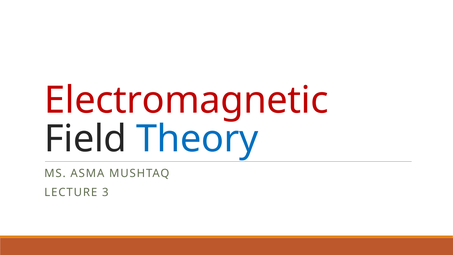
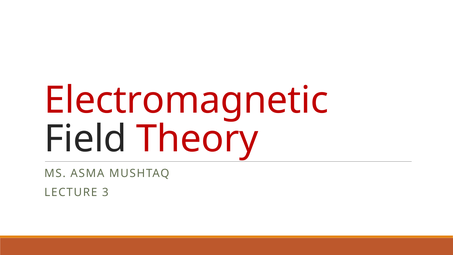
Theory colour: blue -> red (197, 139)
